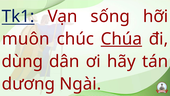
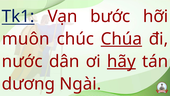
sống: sống -> bước (110, 16)
dùng: dùng -> nước (22, 61)
hãy underline: none -> present (121, 61)
